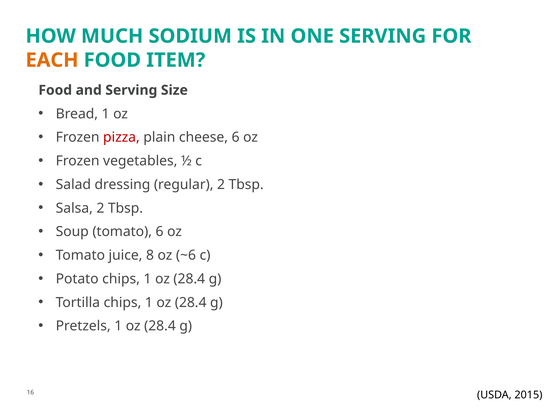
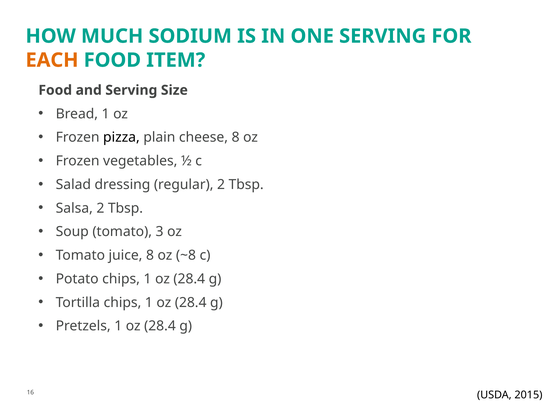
pizza colour: red -> black (121, 137)
cheese 6: 6 -> 8 (236, 137)
tomato 6: 6 -> 3 (160, 232)
~6: ~6 -> ~8 (186, 255)
